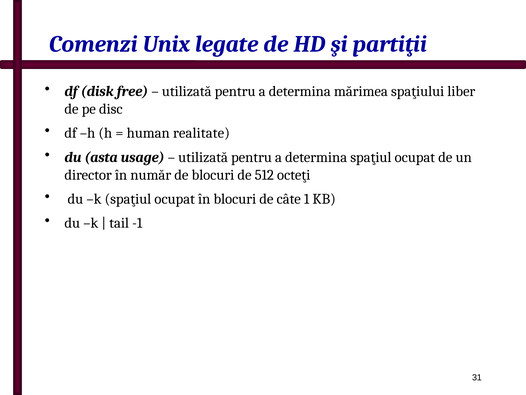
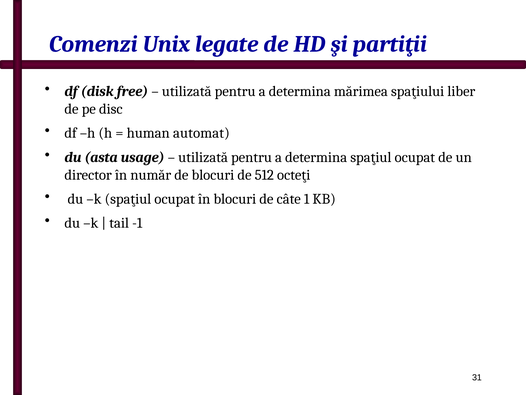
realitate: realitate -> automat (201, 133)
